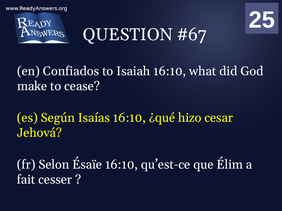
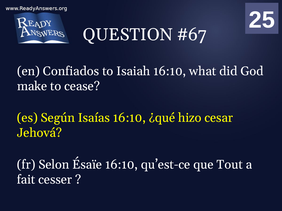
Élim: Élim -> Tout (230, 165)
